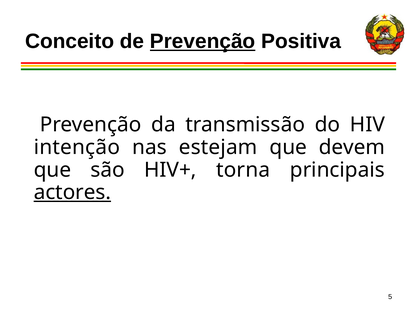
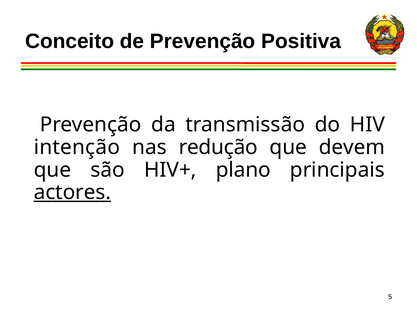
Prevenção underline: present -> none (203, 41)
estejam: estejam -> redução (218, 148)
torna: torna -> plano (243, 170)
